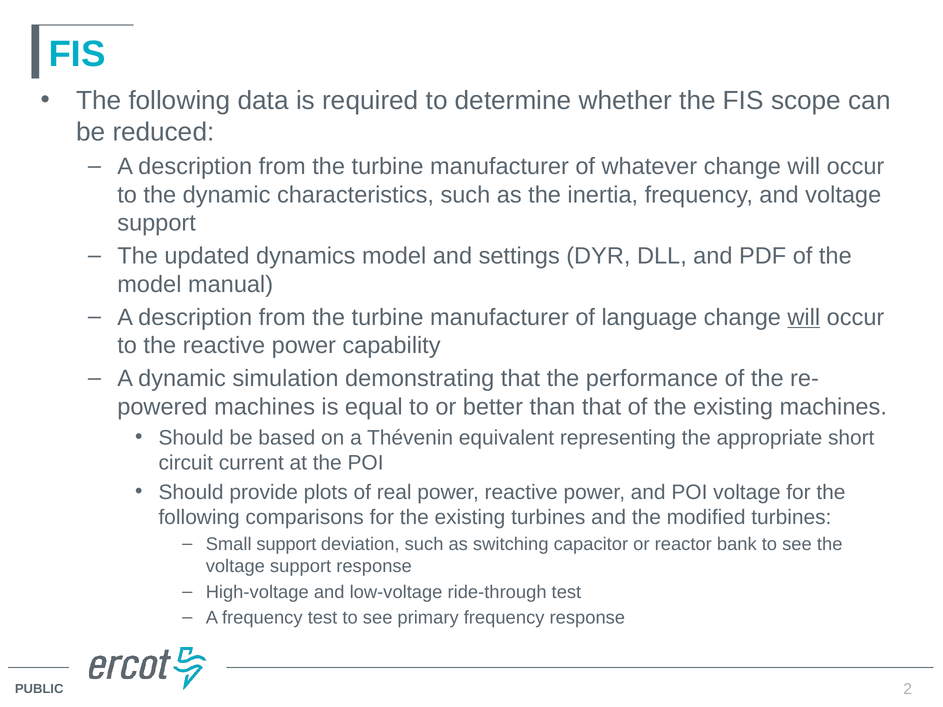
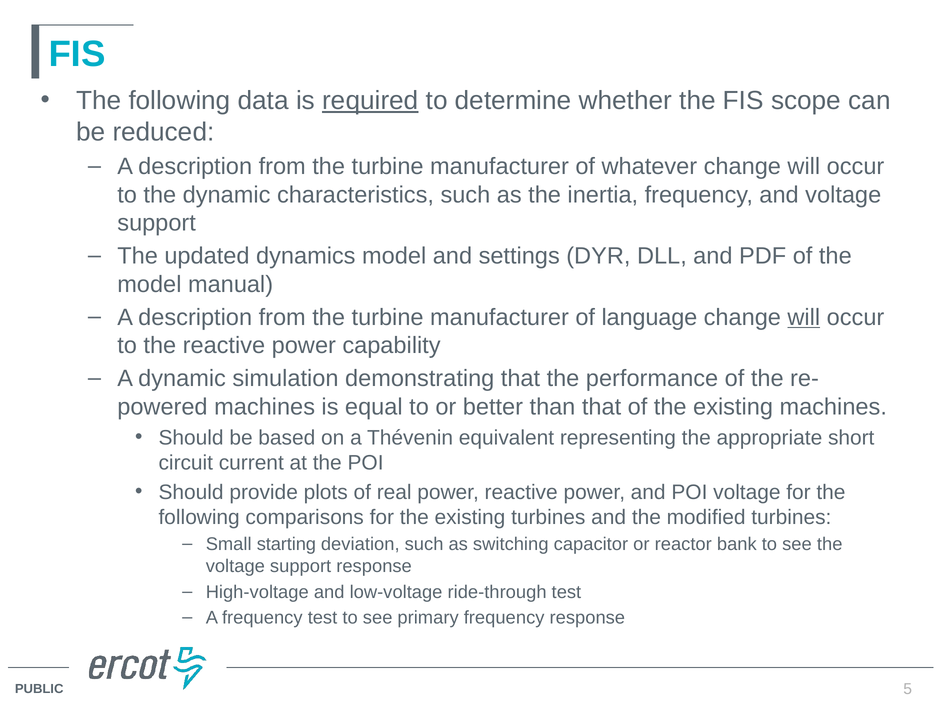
required underline: none -> present (370, 101)
Small support: support -> starting (286, 544)
2: 2 -> 5 (908, 689)
